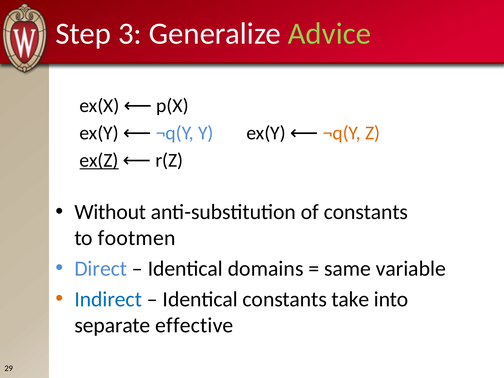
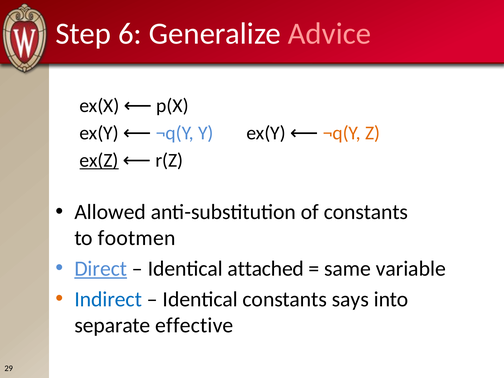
3: 3 -> 6 (130, 34)
Advice colour: light green -> pink (329, 34)
Without: Without -> Allowed (110, 212)
Direct underline: none -> present (101, 269)
domains: domains -> attached (266, 269)
take: take -> says (350, 299)
